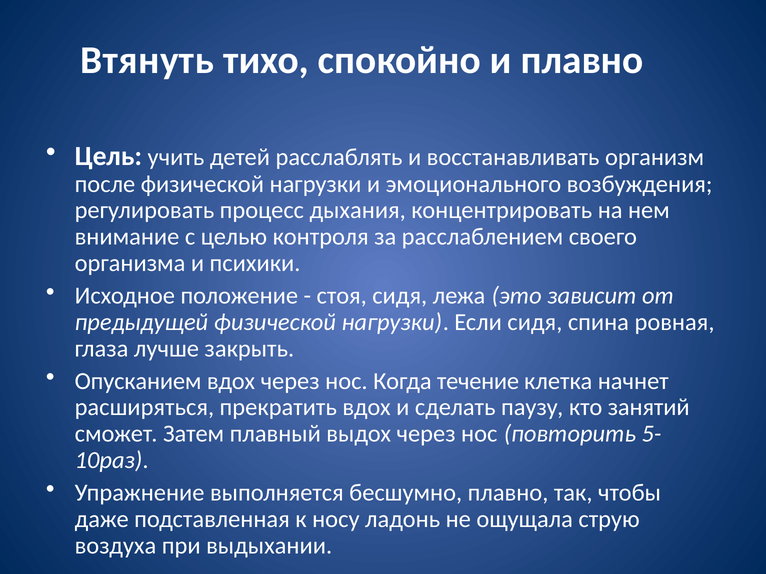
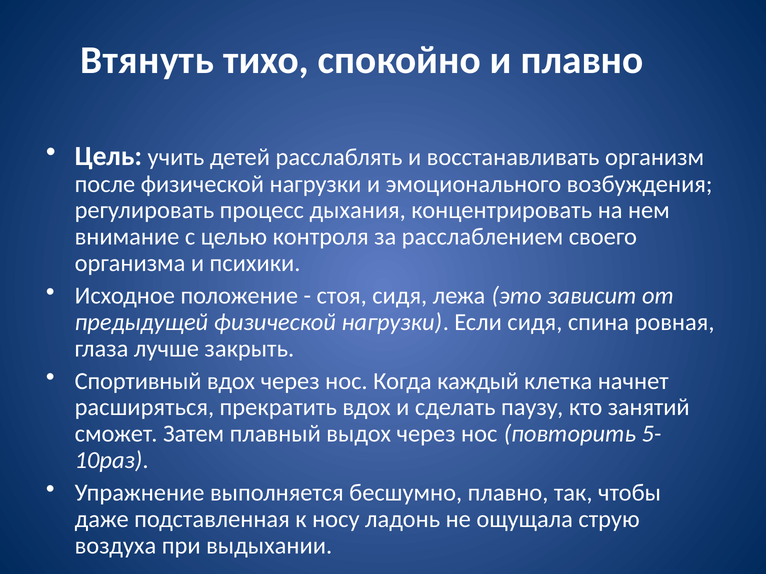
Опусканием: Опусканием -> Спортивный (138, 381)
течение: течение -> каждый (478, 381)
